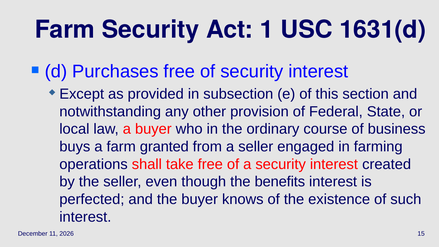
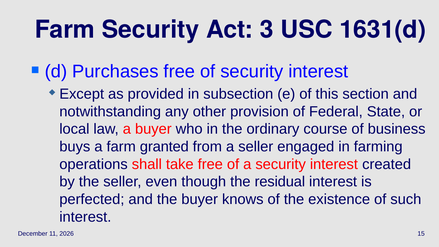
1: 1 -> 3 (267, 30)
benefits: benefits -> residual (280, 182)
